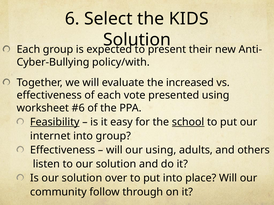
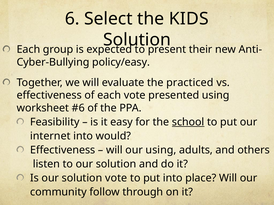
policy/with: policy/with -> policy/easy (121, 62)
increased: increased -> practiced (190, 83)
Feasibility underline: present -> none (55, 122)
into group: group -> would (113, 136)
solution over: over -> vote (116, 178)
